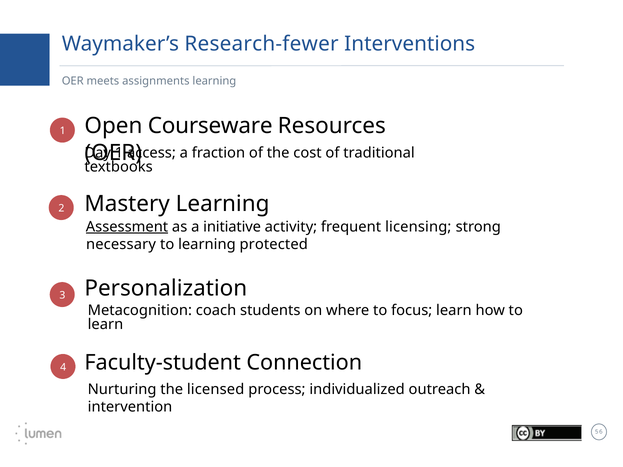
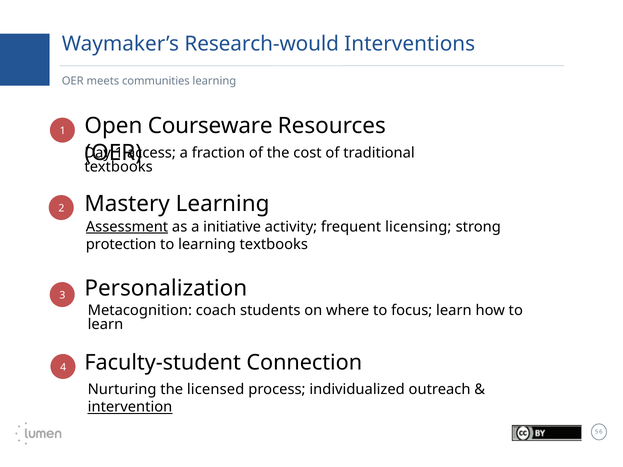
Research-fewer: Research-fewer -> Research-would (262, 44)
assignments: assignments -> communities (156, 81)
necessary: necessary -> protection (121, 244)
learning protected: protected -> textbooks (274, 244)
intervention underline: none -> present (130, 407)
